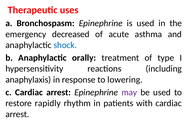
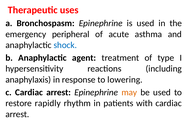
decreased: decreased -> peripheral (71, 34)
orally: orally -> agent (84, 58)
may colour: purple -> orange (129, 92)
